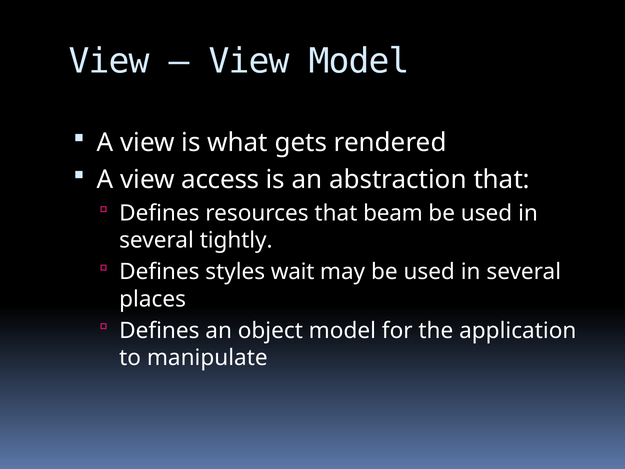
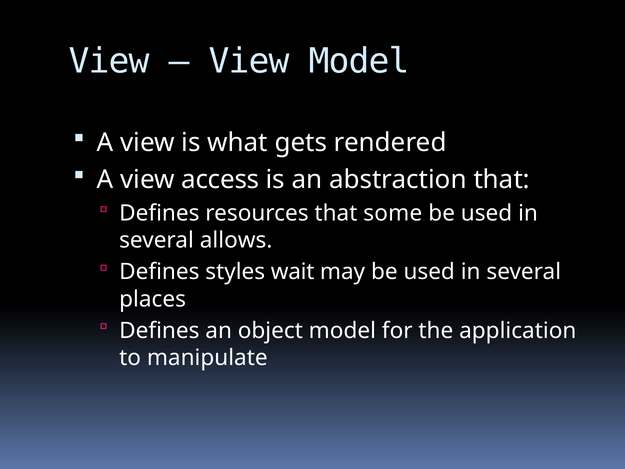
beam: beam -> some (393, 213)
tightly: tightly -> allows (236, 240)
